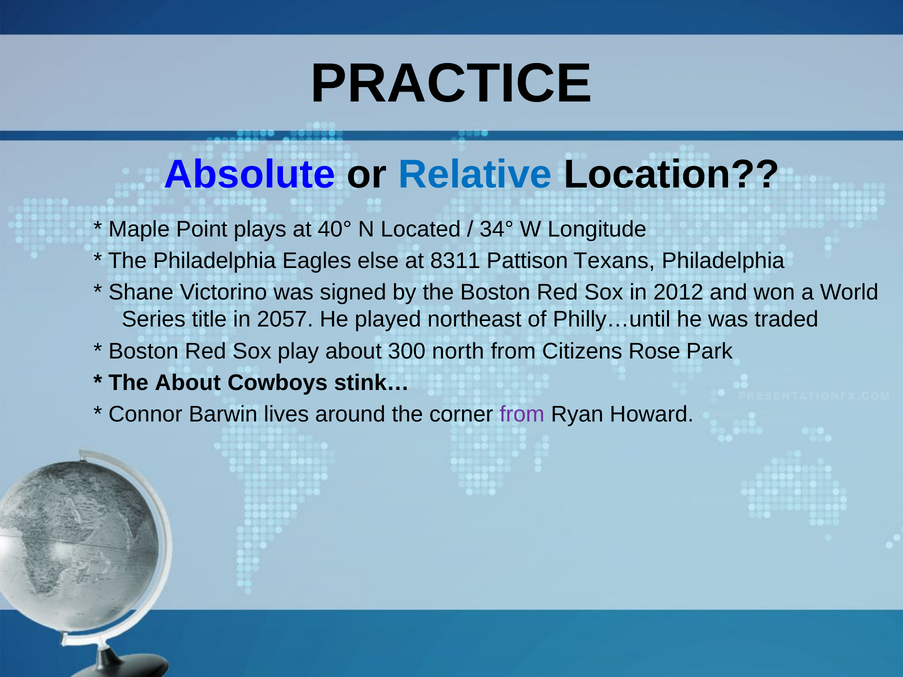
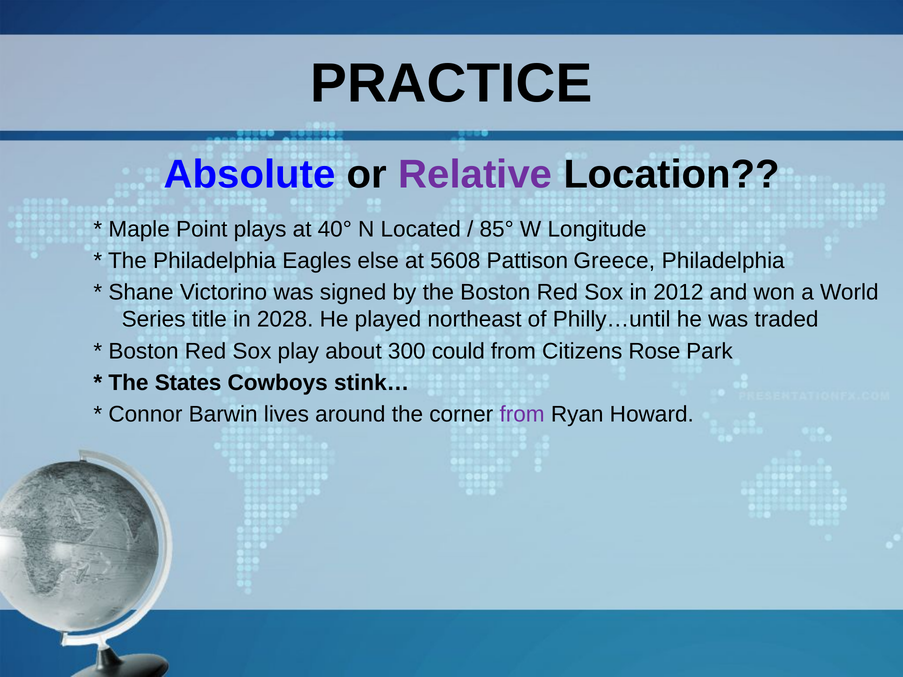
Relative colour: blue -> purple (475, 174)
34°: 34° -> 85° (497, 229)
8311: 8311 -> 5608 (455, 261)
Texans: Texans -> Greece (614, 261)
2057: 2057 -> 2028 (285, 320)
north: north -> could (458, 351)
The About: About -> States (188, 383)
